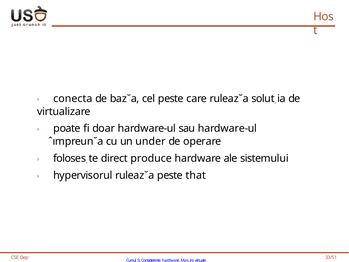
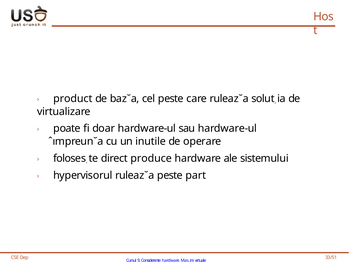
conecta: conecta -> product (73, 99)
under: under -> inutile (151, 141)
that: that -> part (196, 175)
